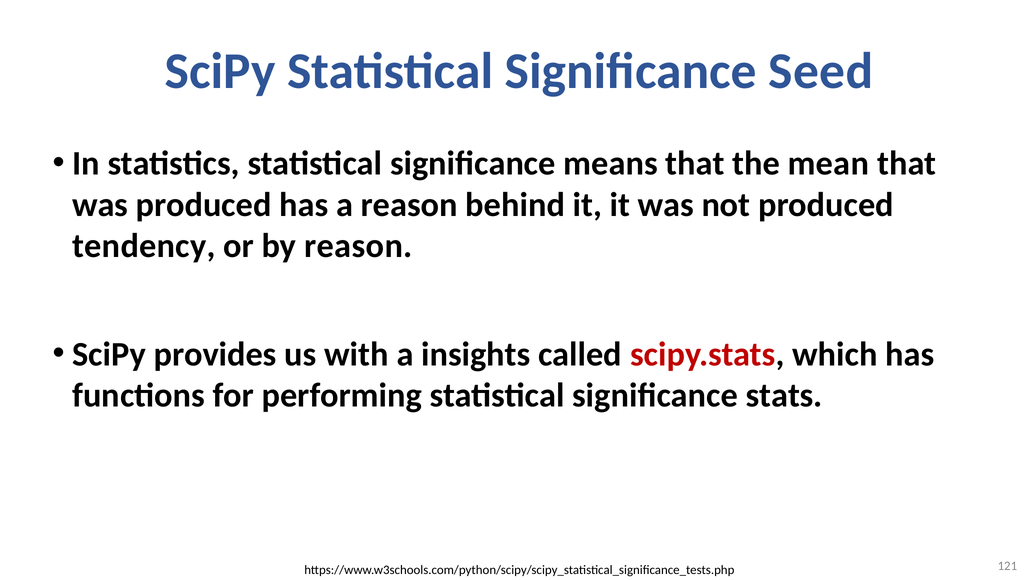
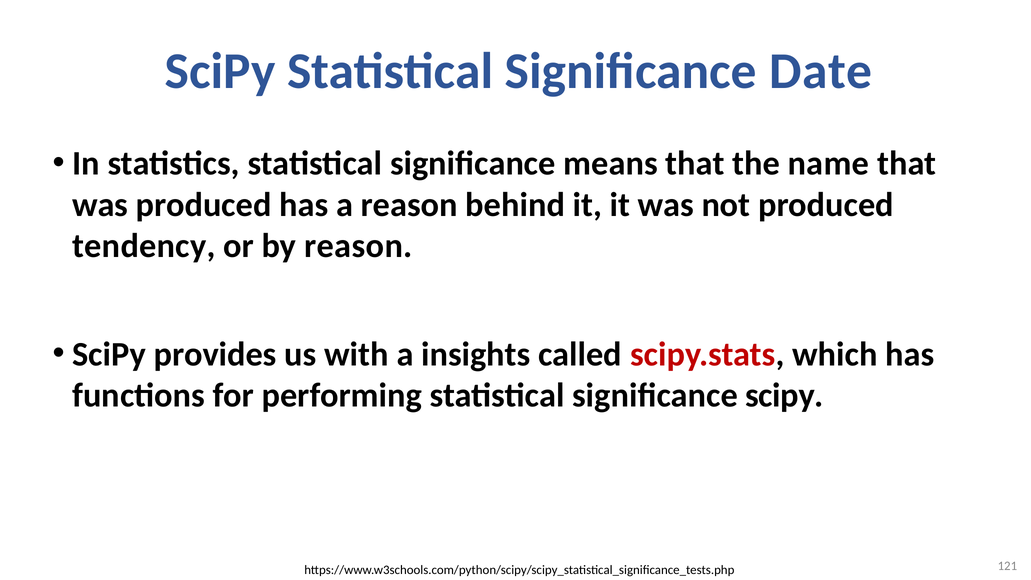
Seed: Seed -> Date (821, 71)
mean: mean -> name (828, 163)
significance stats: stats -> scipy (784, 395)
